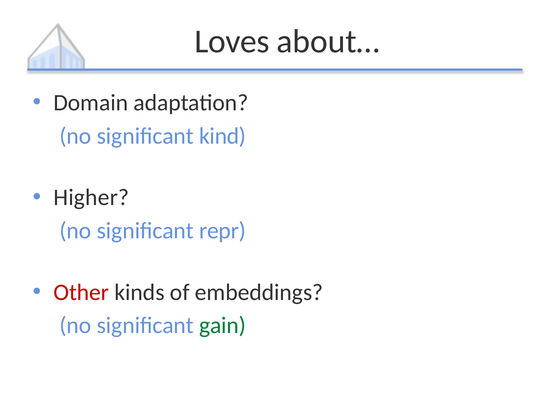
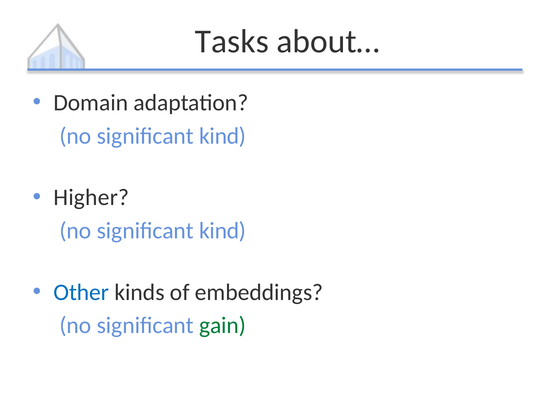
Loves: Loves -> Tasks (232, 41)
repr: repr -> kind (223, 231)
Other colour: red -> blue (81, 292)
